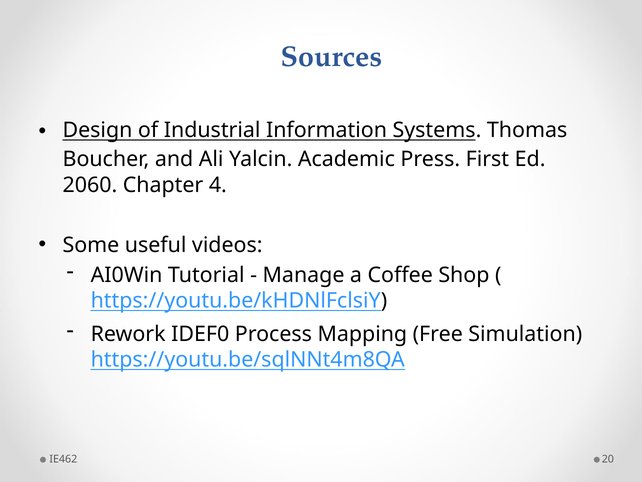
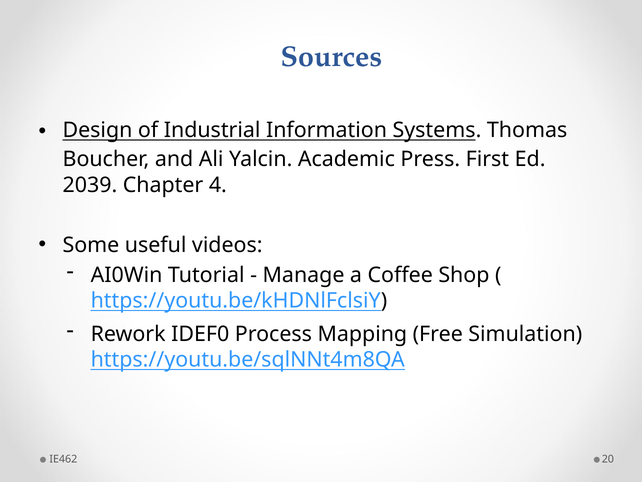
2060: 2060 -> 2039 (90, 185)
